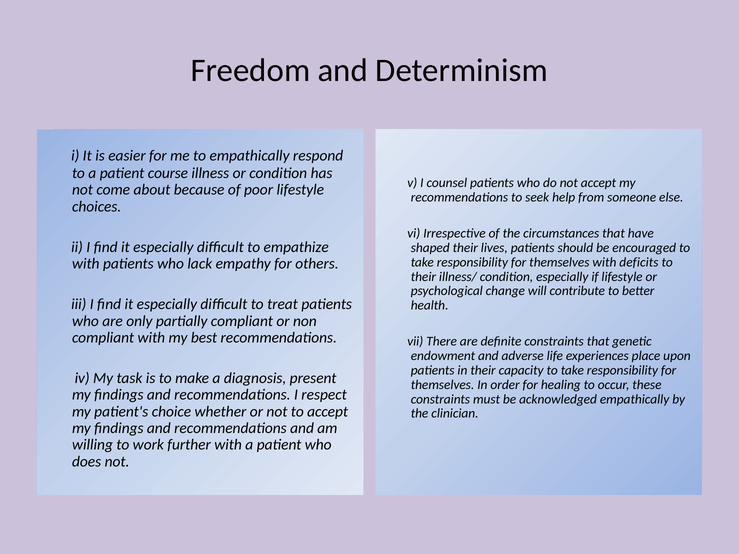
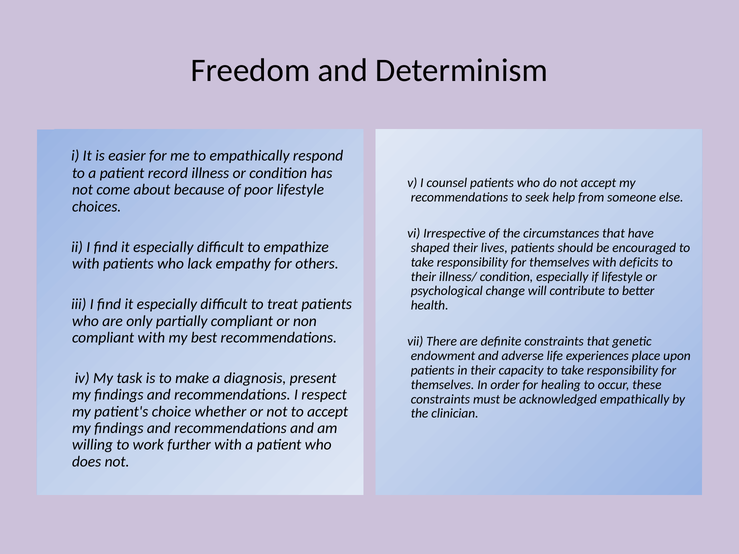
course: course -> record (168, 173)
